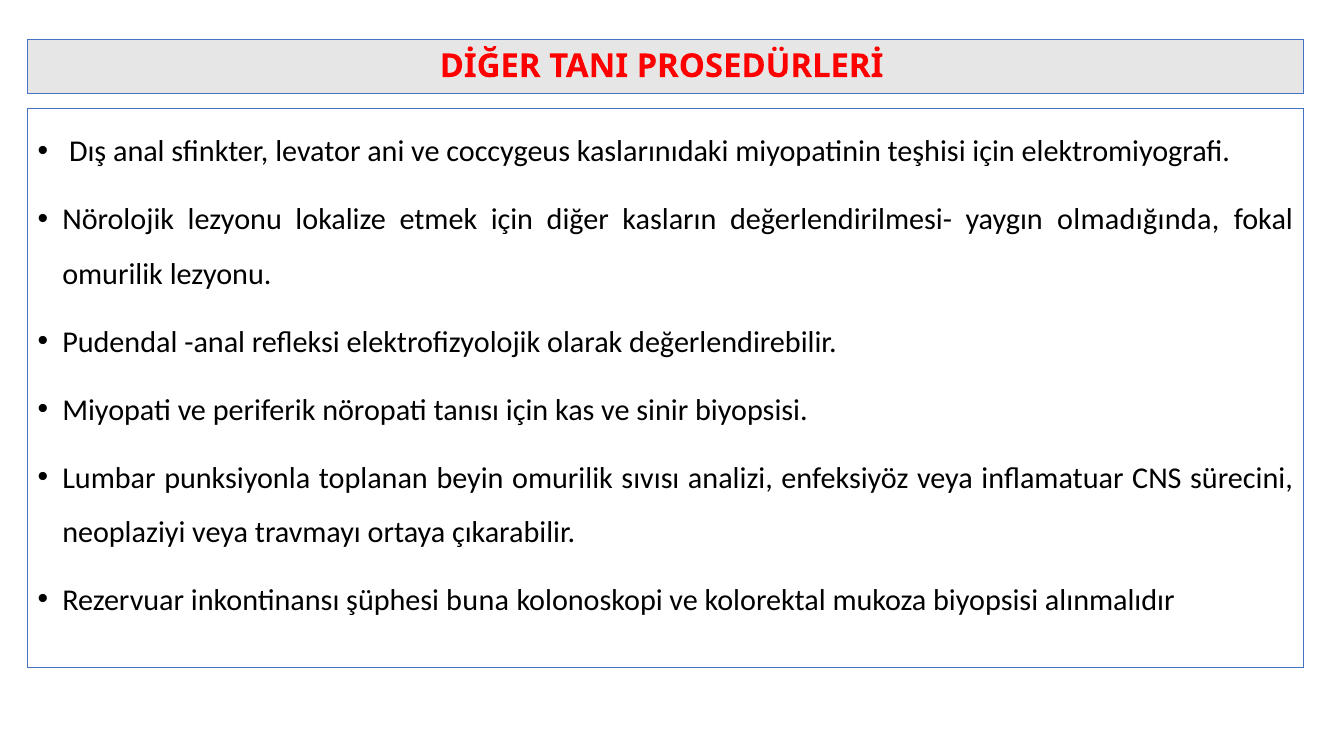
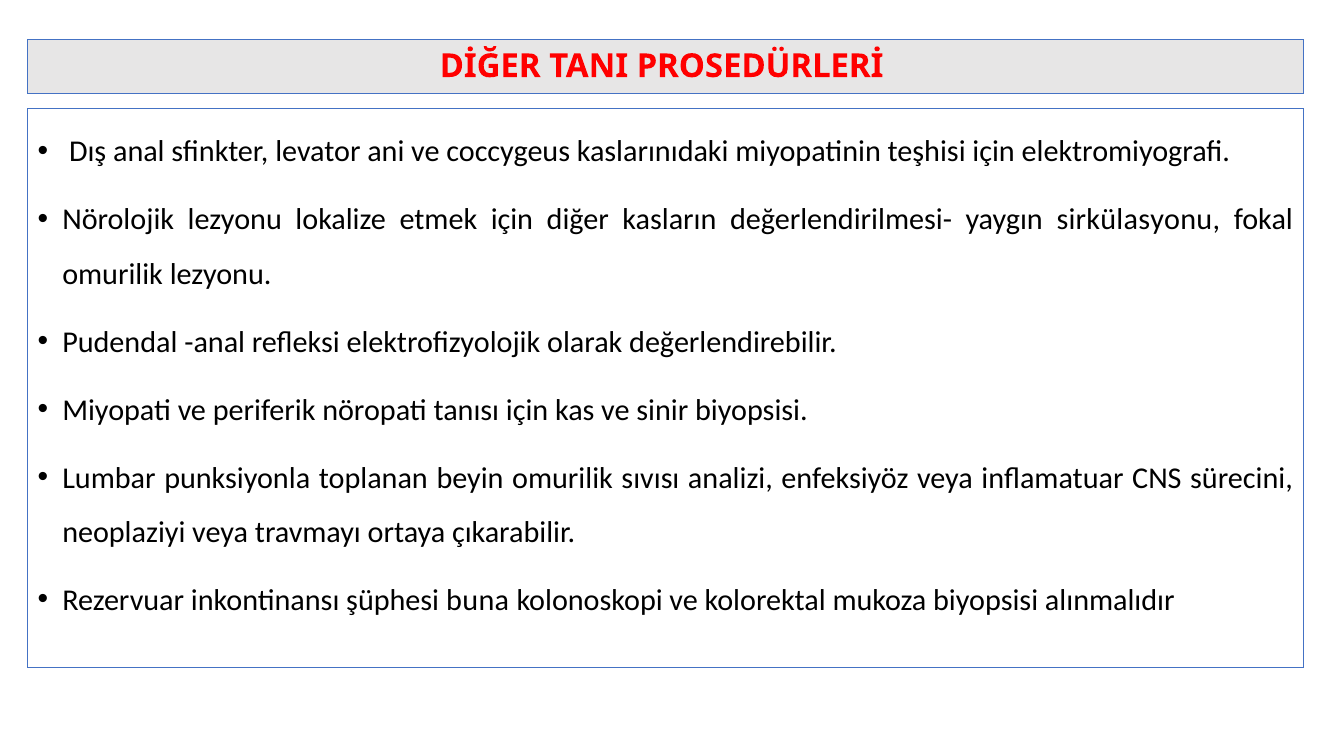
olmadığında: olmadığında -> sirkülasyonu (1138, 220)
